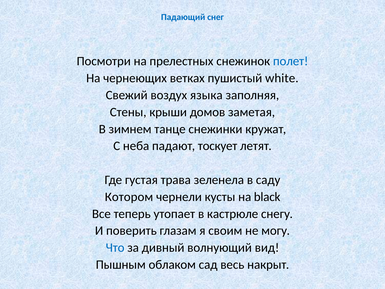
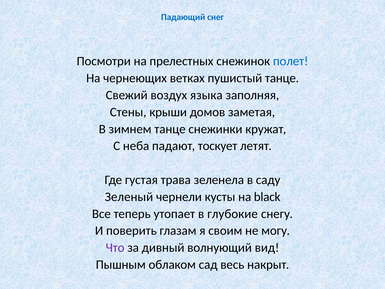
пушистый white: white -> танце (282, 78)
Котором: Котором -> Зеленый (129, 197)
кастрюле: кастрюле -> глубокие (233, 214)
Что colour: blue -> purple (115, 247)
